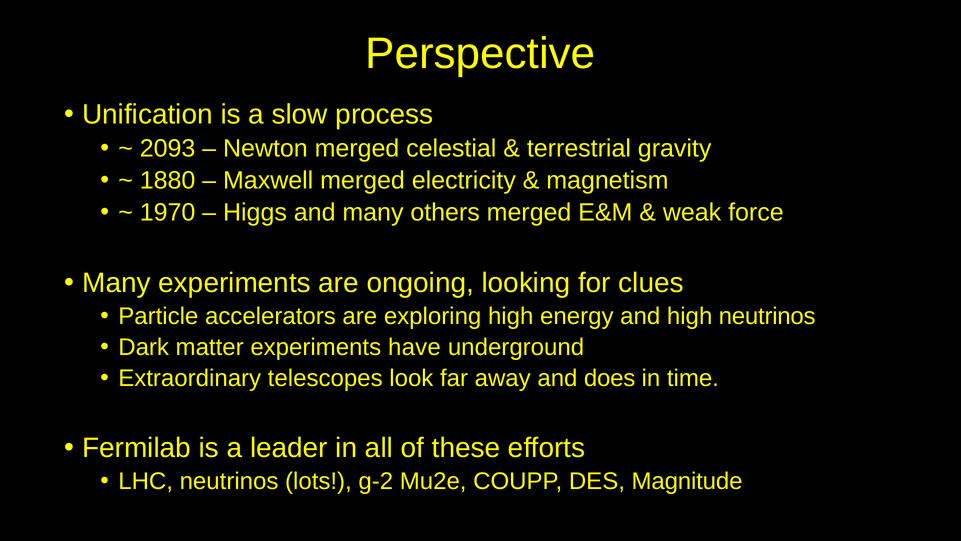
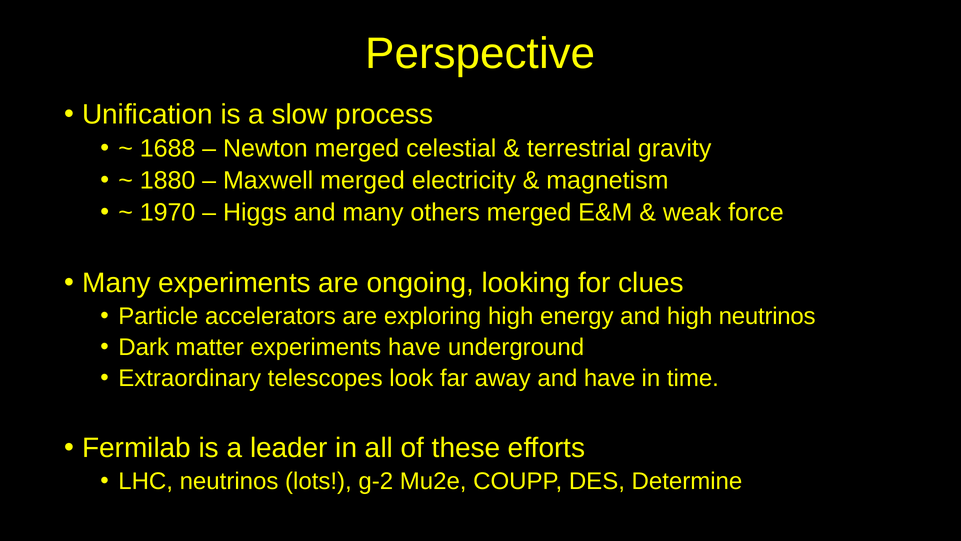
2093: 2093 -> 1688 (168, 148)
and does: does -> have (610, 378)
Magnitude: Magnitude -> Determine (687, 481)
